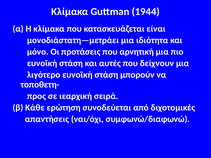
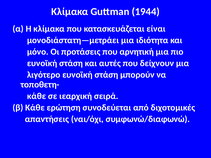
προς: προς -> κάθε (37, 96)
